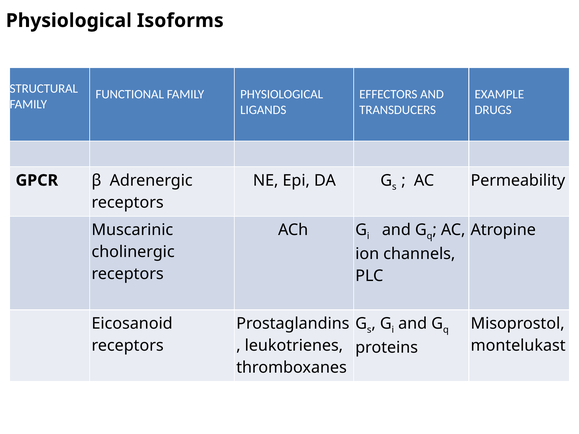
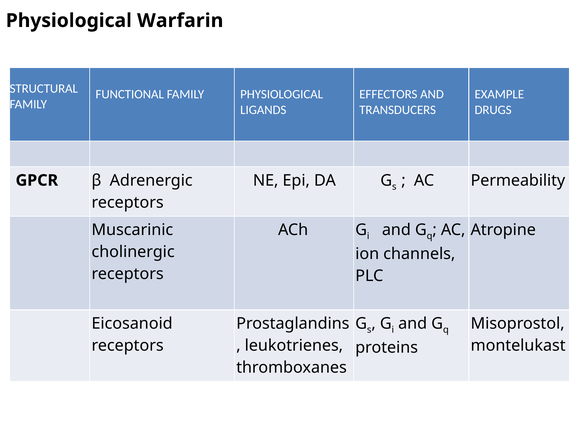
Isoforms: Isoforms -> Warfarin (180, 21)
